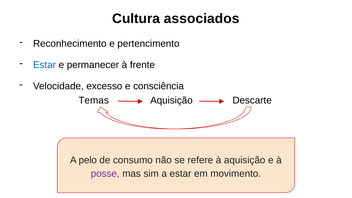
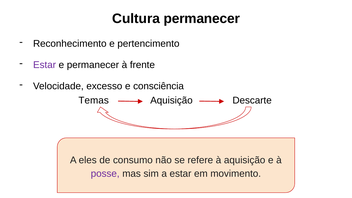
Cultura associados: associados -> permanecer (202, 19)
Estar colour: blue -> purple (45, 65)
pelo: pelo -> eles (88, 160)
